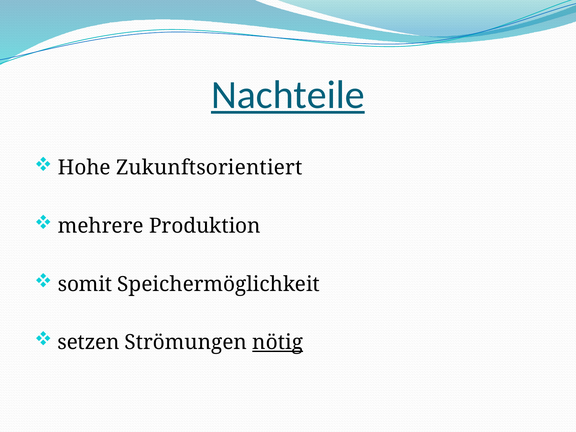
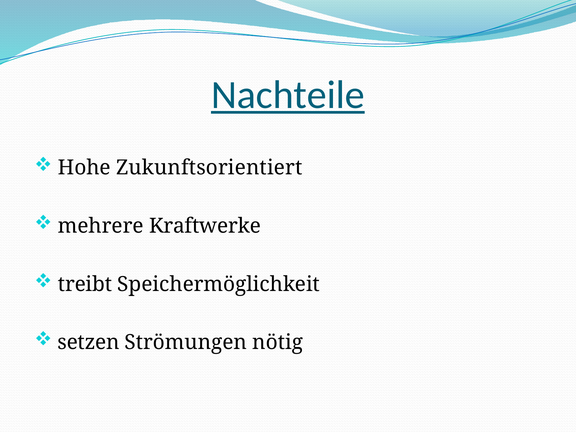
Produktion: Produktion -> Kraftwerke (205, 226)
somit: somit -> treibt (85, 284)
nötig underline: present -> none (278, 342)
